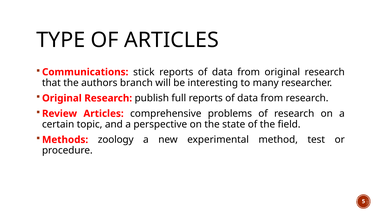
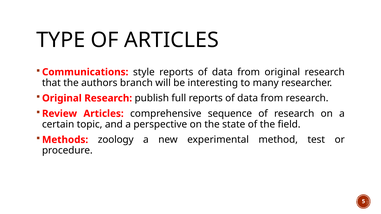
stick: stick -> style (144, 72)
problems: problems -> sequence (230, 114)
